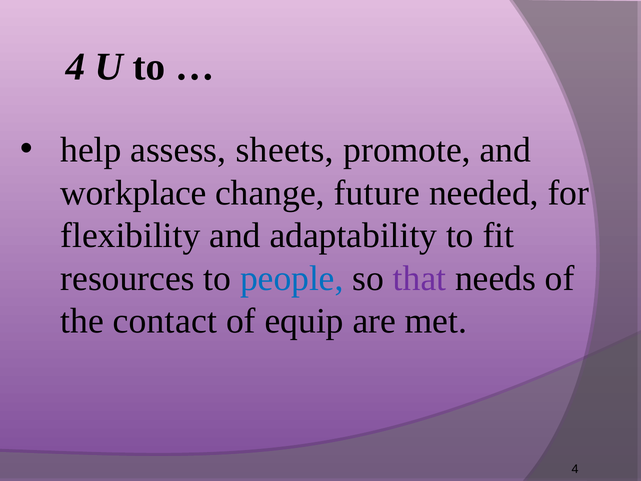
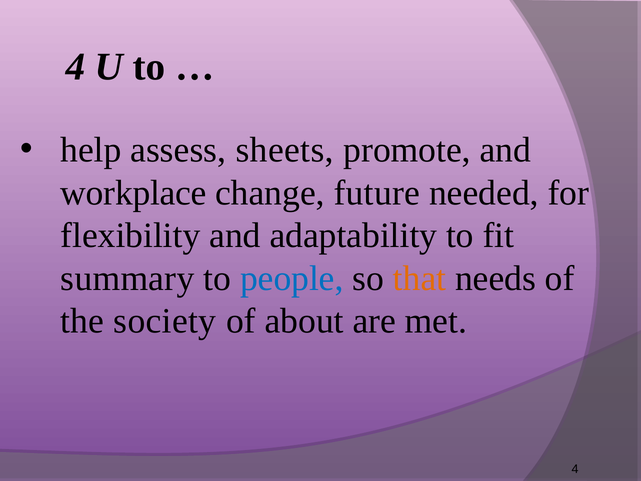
resources: resources -> summary (127, 278)
that colour: purple -> orange (420, 278)
contact: contact -> society (165, 321)
equip: equip -> about (304, 321)
